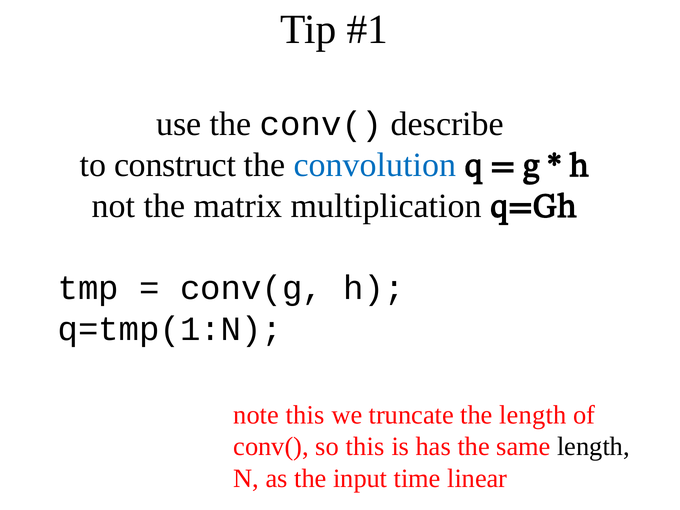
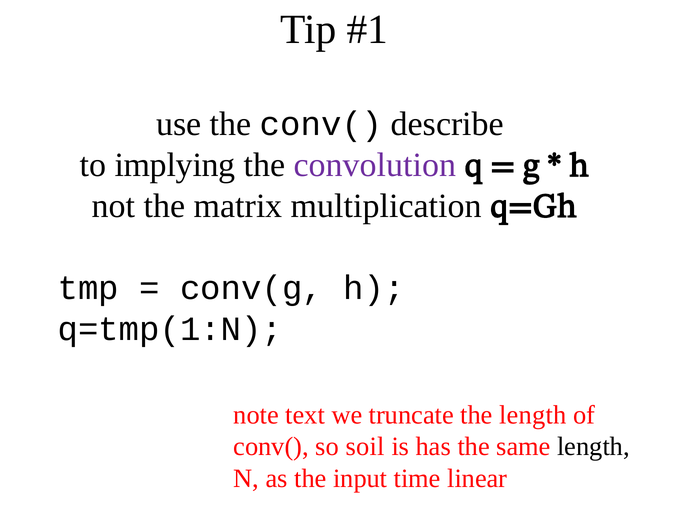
construct: construct -> implying (175, 165)
convolution colour: blue -> purple (375, 165)
note this: this -> text (305, 415)
so this: this -> soil (365, 447)
